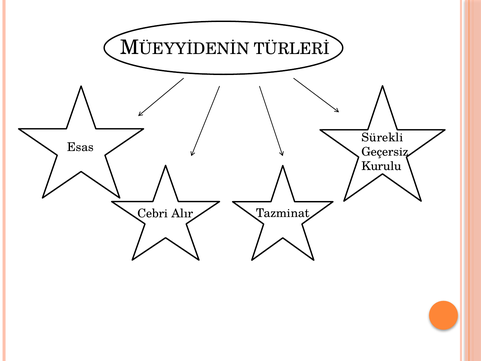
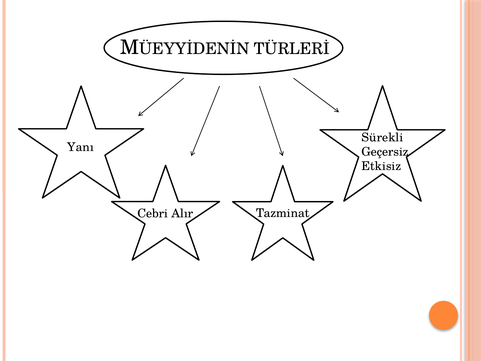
Esas: Esas -> Yanı (80, 147)
Kurulu: Kurulu -> Etkisiz (381, 166)
